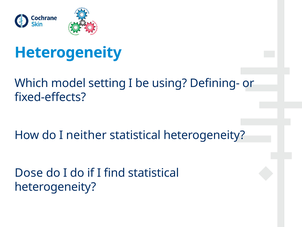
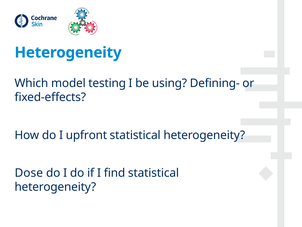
setting: setting -> testing (107, 83)
neither: neither -> upfront (86, 135)
